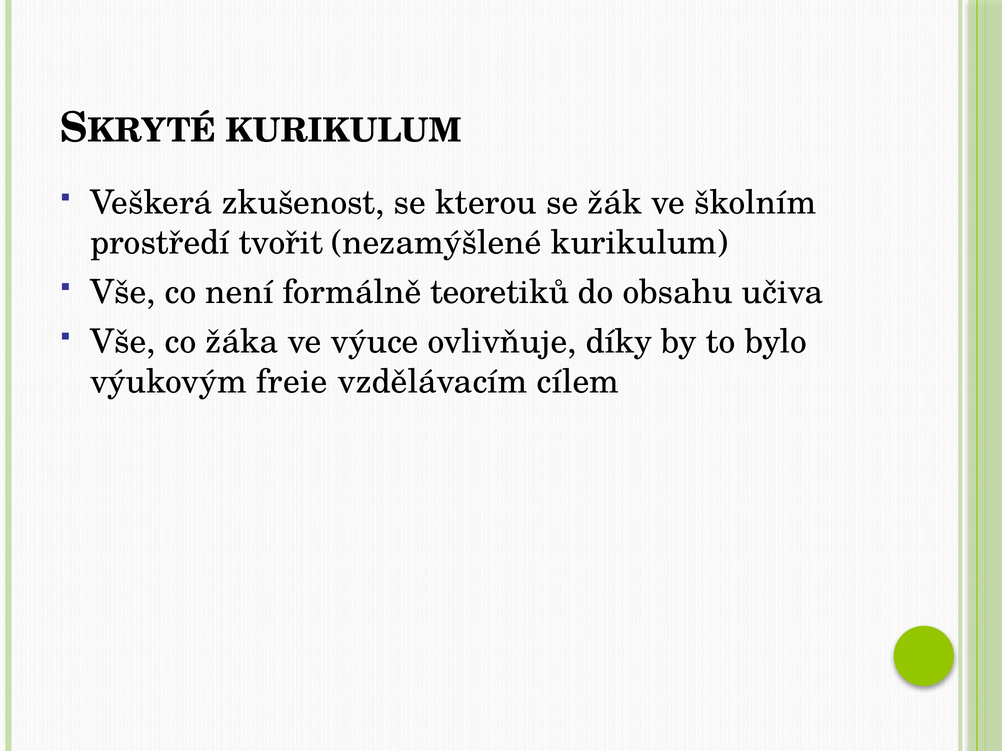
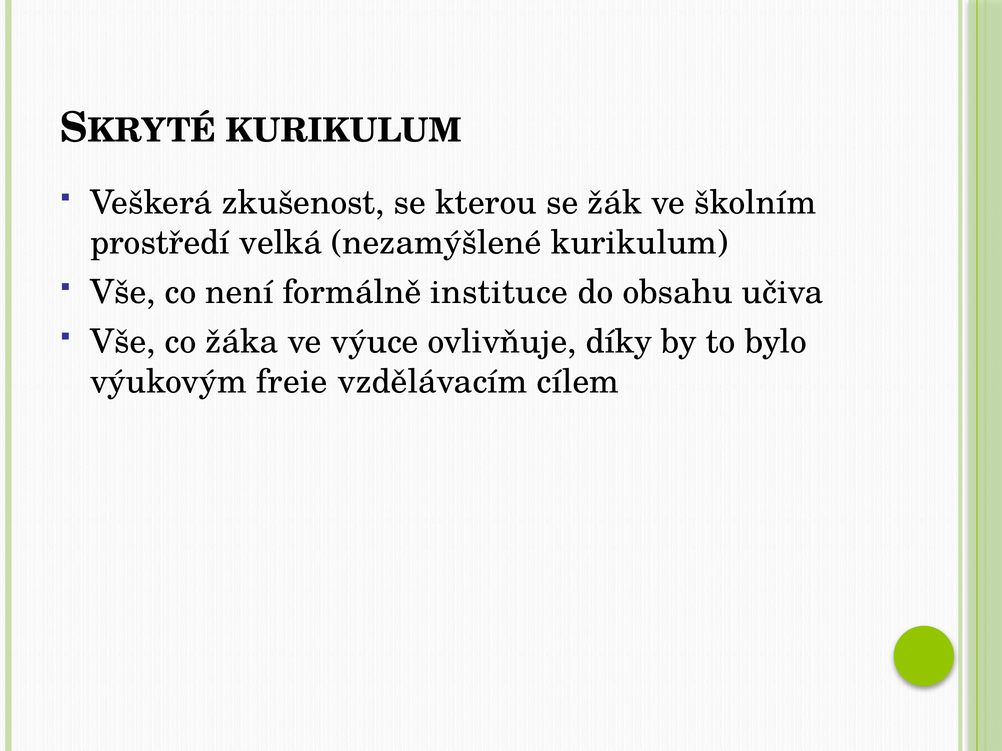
tvořit: tvořit -> velká (281, 243)
teoretiků: teoretiků -> instituce (499, 292)
